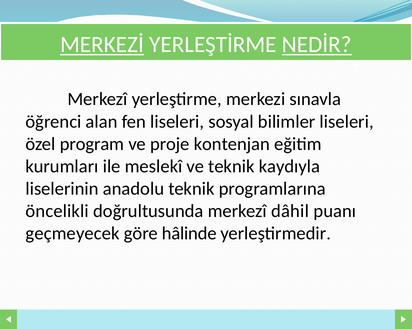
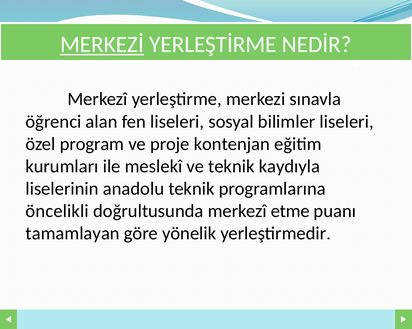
NEDİR underline: present -> none (317, 45)
dâhil: dâhil -> etme (290, 211)
geçmeyecek: geçmeyecek -> tamamlayan (73, 234)
hâlinde: hâlinde -> yönelik (189, 234)
